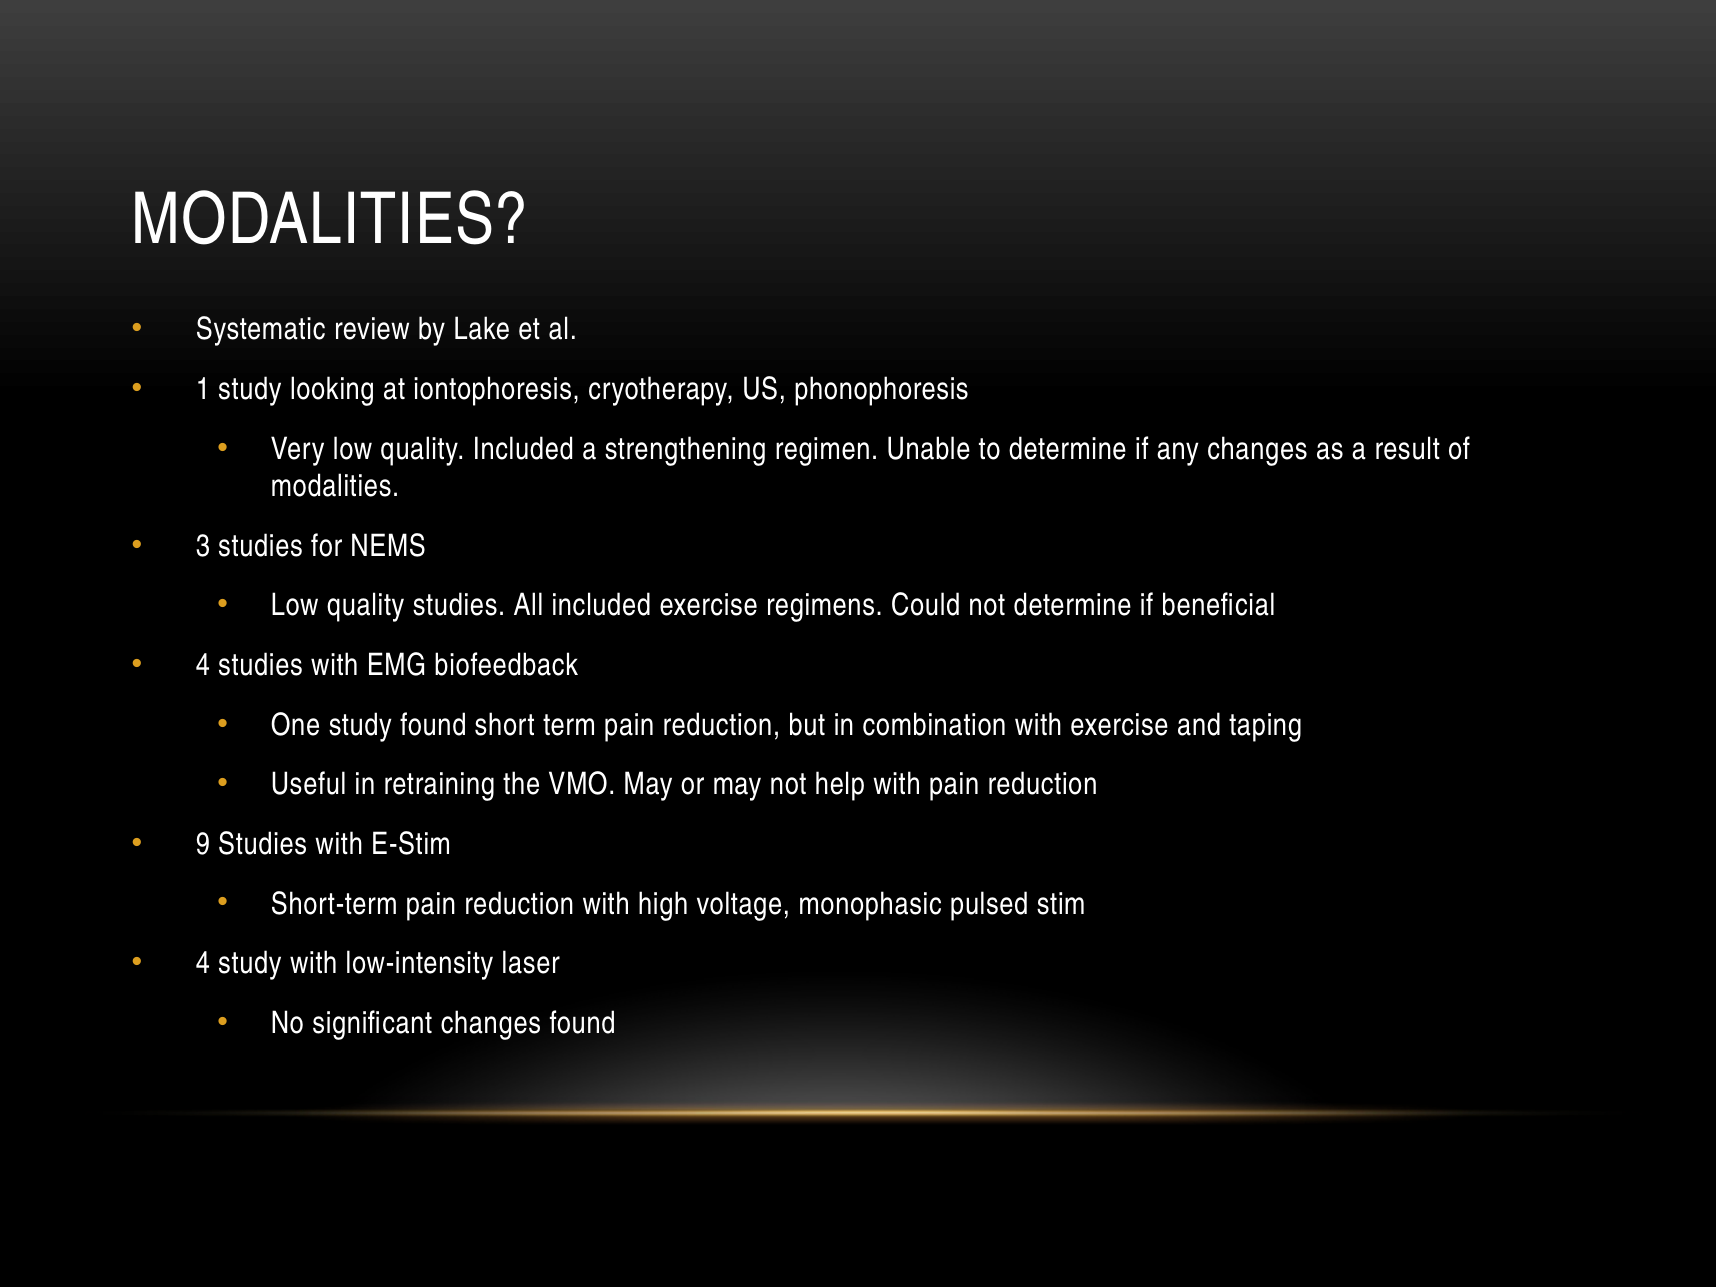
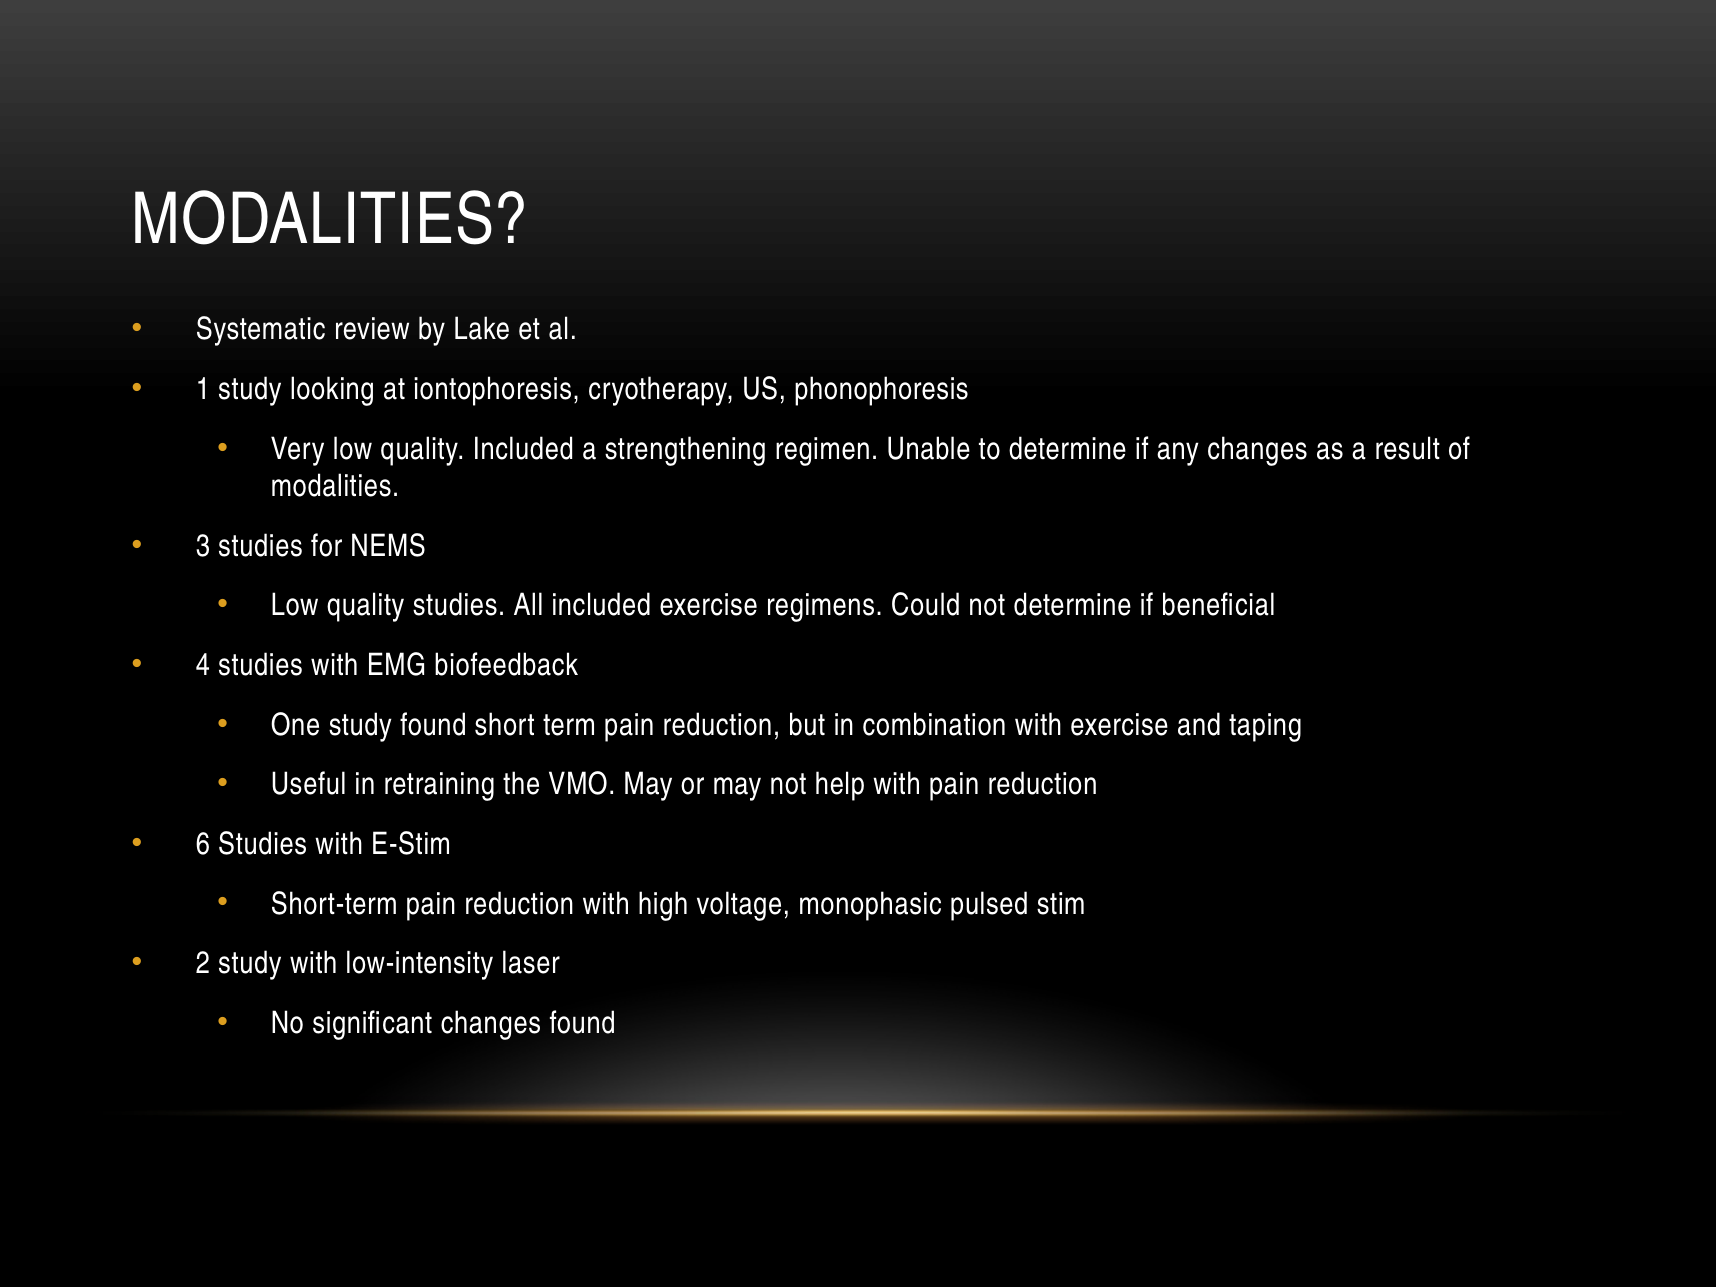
9: 9 -> 6 (203, 844)
4: 4 -> 2 (203, 963)
